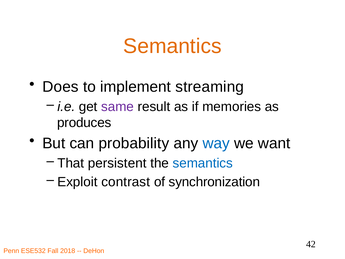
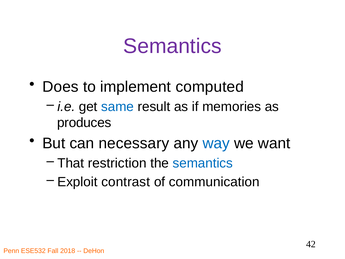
Semantics colour: orange -> purple (172, 46)
streaming: streaming -> computed (210, 87)
same colour: purple -> blue (118, 107)
probability: probability -> necessary (134, 143)
persistent: persistent -> restriction (117, 163)
synchronization: synchronization -> communication (214, 182)
